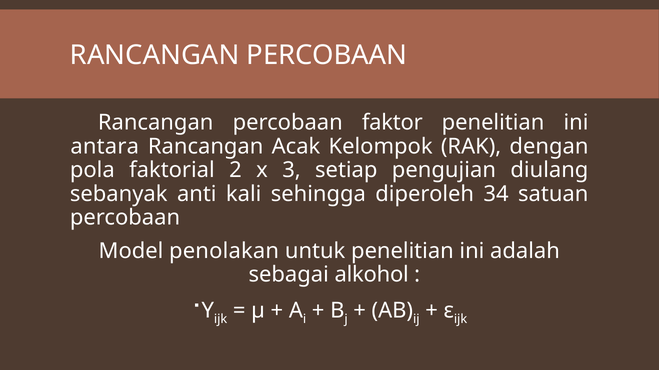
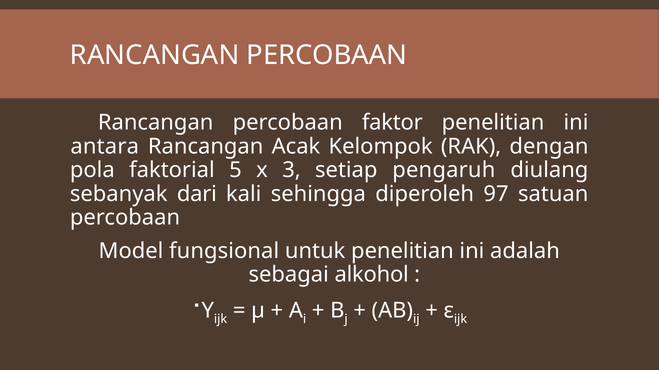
2: 2 -> 5 (235, 170)
pengujian: pengujian -> pengaruh (444, 170)
anti: anti -> dari (197, 194)
34: 34 -> 97 (496, 194)
penolakan: penolakan -> fungsional (224, 251)
